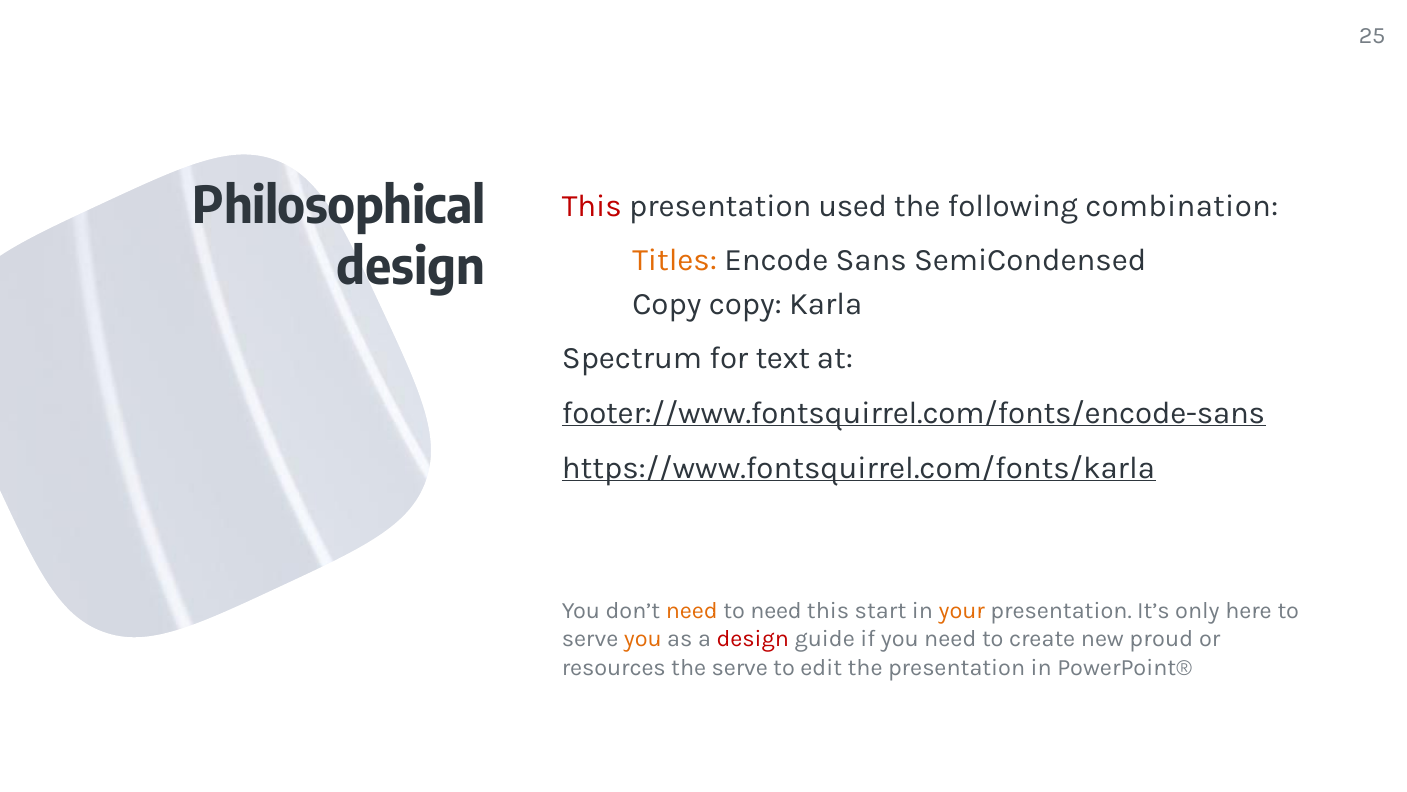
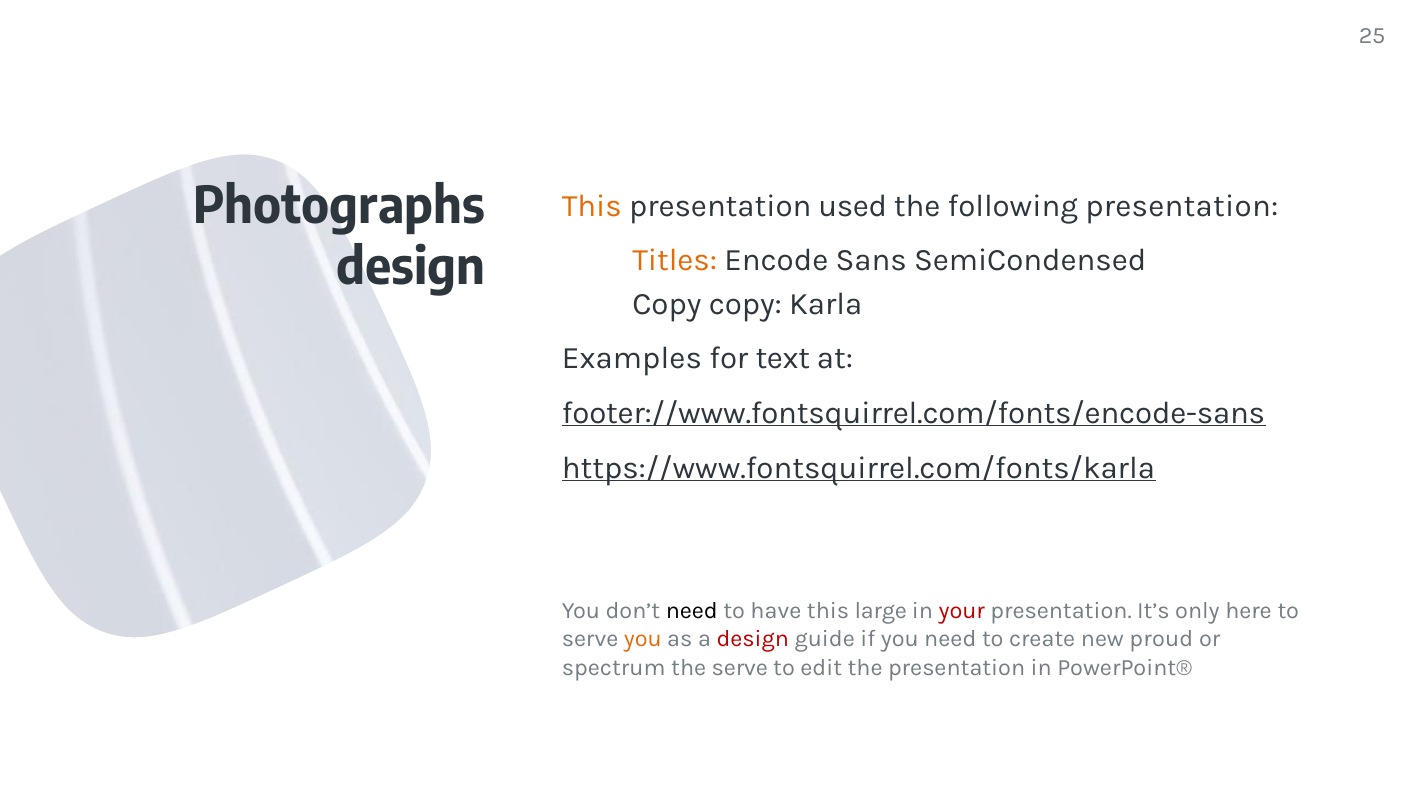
Philosophical: Philosophical -> Photographs (339, 207)
This colour: red -> orange (592, 206)
following combination: combination -> presentation (1182, 206)
Spectrum: Spectrum -> Examples (632, 358)
need colour: orange -> black (692, 611)
to need: need -> have (776, 611)
start: start -> large (881, 611)
your colour: orange -> red (962, 611)
resources: resources -> spectrum (614, 667)
